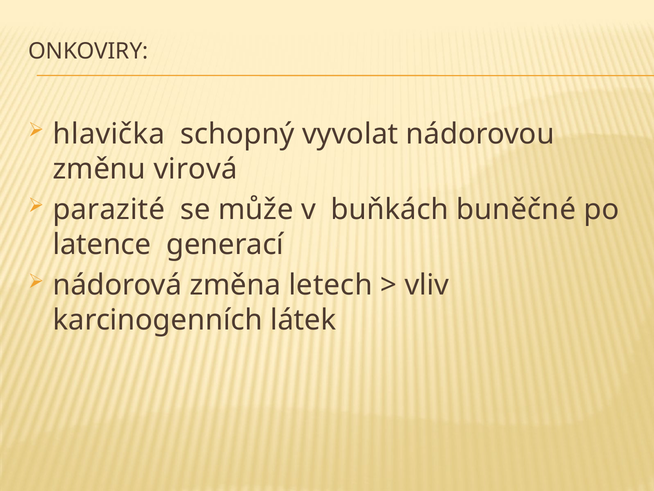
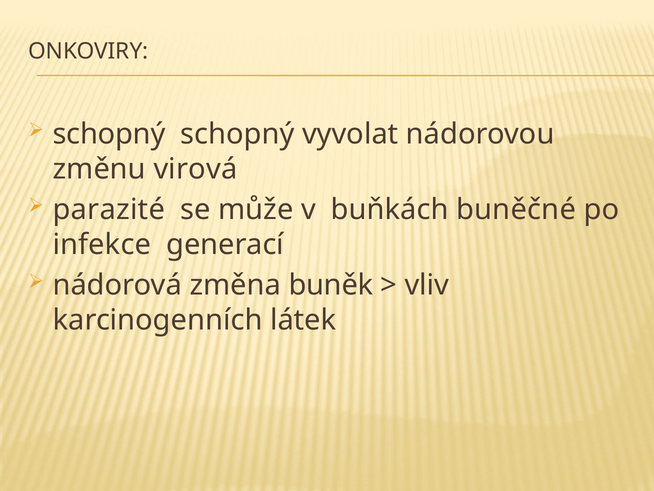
hlavička: hlavička -> schopný (109, 134)
latence: latence -> infekce (102, 244)
letech: letech -> buněk (331, 285)
